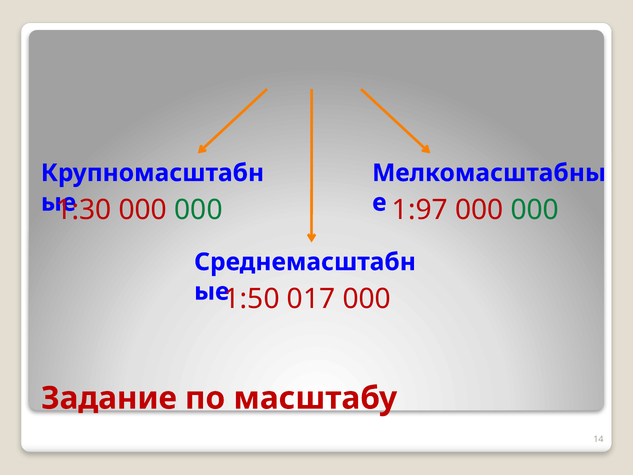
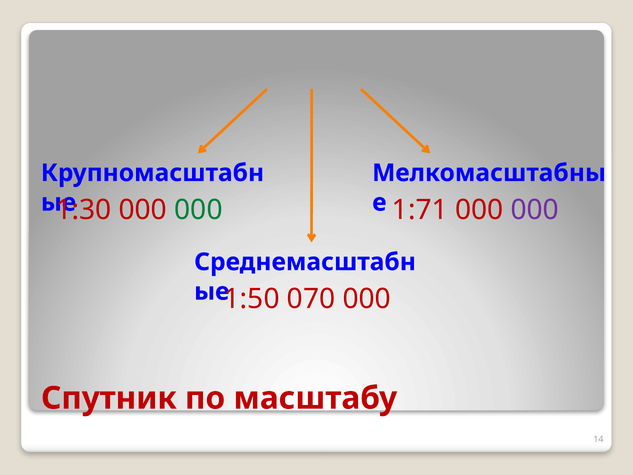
1:97: 1:97 -> 1:71 (420, 210)
000 colour: green -> purple (535, 210)
017: 017 -> 070 (311, 299)
Задание: Задание -> Спутник (109, 398)
